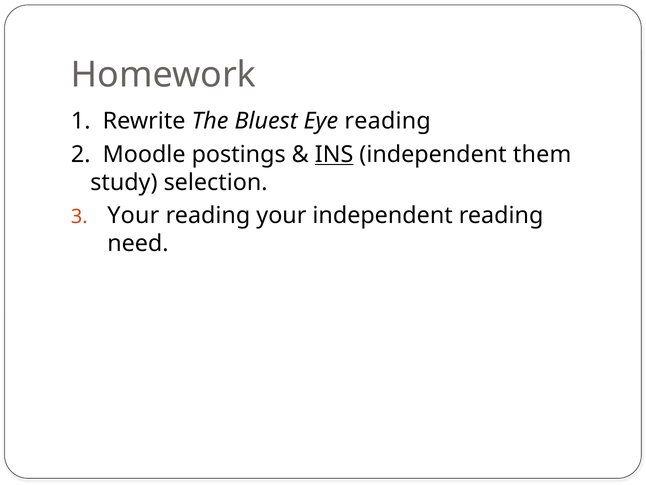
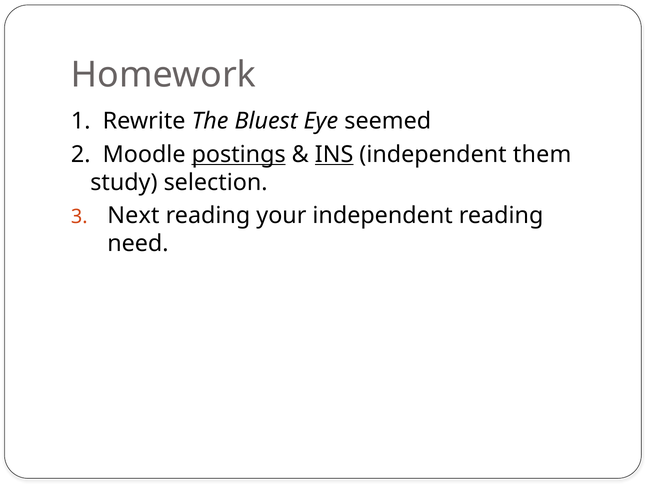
Eye reading: reading -> seemed (388, 121)
postings underline: none -> present (239, 154)
Your: Your -> Next (133, 215)
